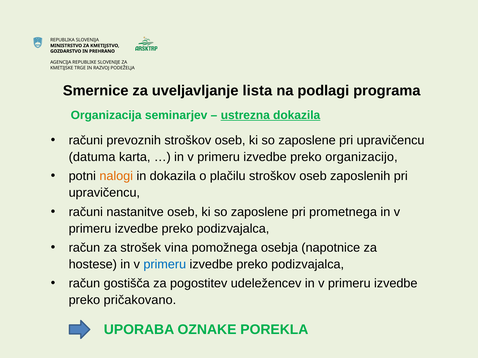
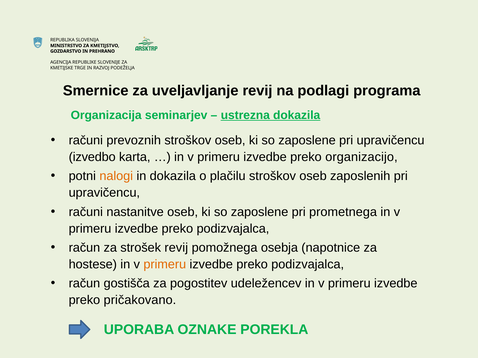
uveljavljanje lista: lista -> revij (257, 91)
datuma: datuma -> izvedbo (92, 157)
strošek vina: vina -> revij (176, 248)
primeru colour: blue -> orange (165, 265)
